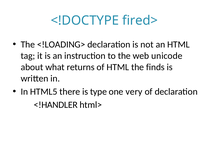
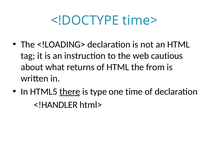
fired>: fired> -> time> (140, 21)
unicode: unicode -> cautious (167, 56)
finds: finds -> from (155, 67)
there underline: none -> present (70, 92)
very: very -> time (134, 92)
